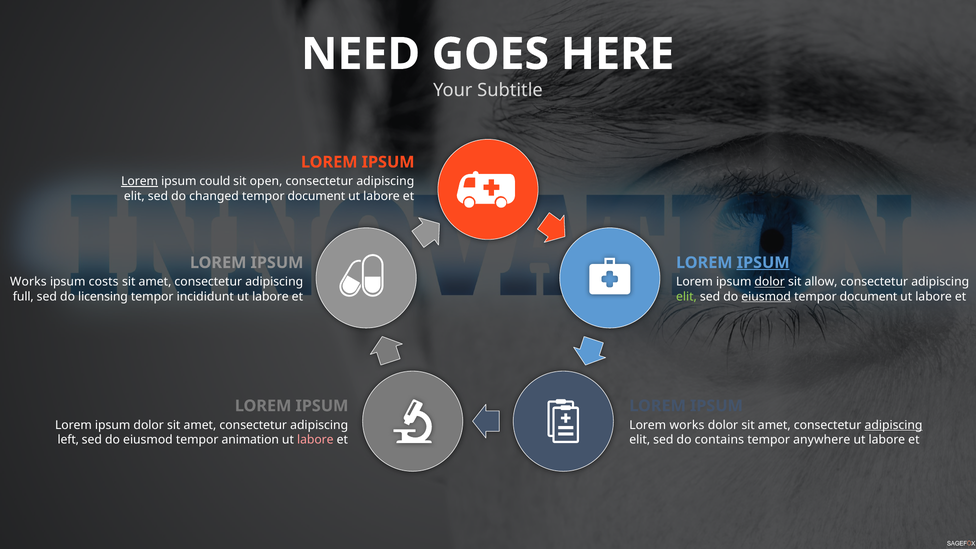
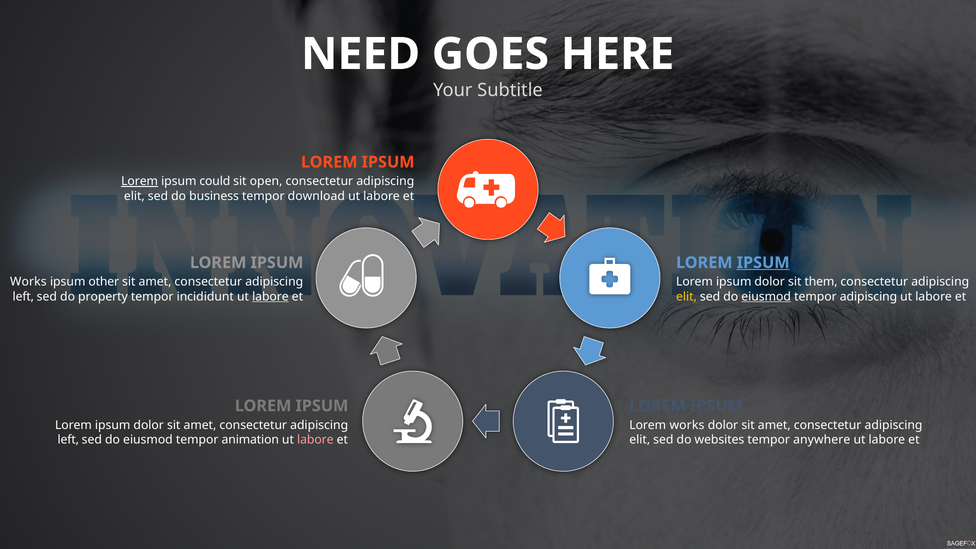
changed: changed -> business (214, 196)
document: document -> download (316, 196)
costs: costs -> other (104, 282)
dolor underline: present -> none (770, 282)
allow: allow -> them (821, 282)
full: full -> left (23, 297)
licensing: licensing -> property (103, 297)
labore underline: none -> present (270, 297)
elit colour: light green -> yellow (686, 297)
document: document -> adipiscing (869, 297)
adipiscing underline: present -> none (894, 425)
contains: contains -> websites (719, 440)
